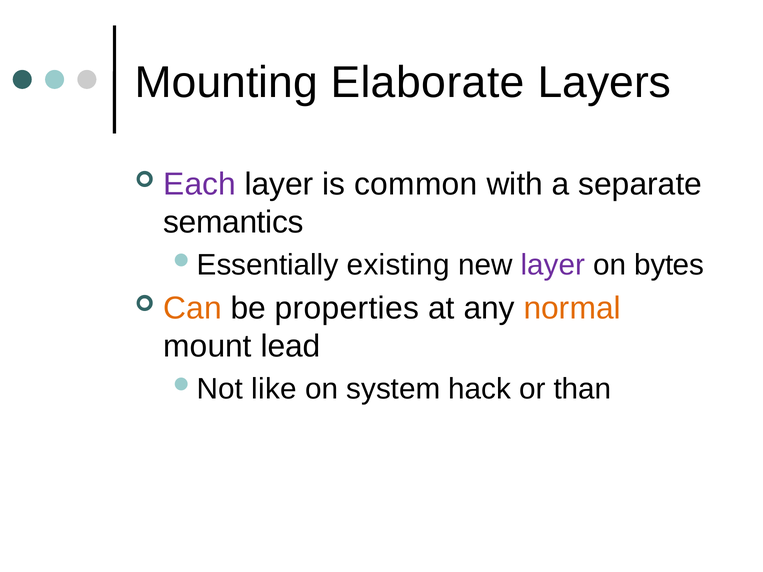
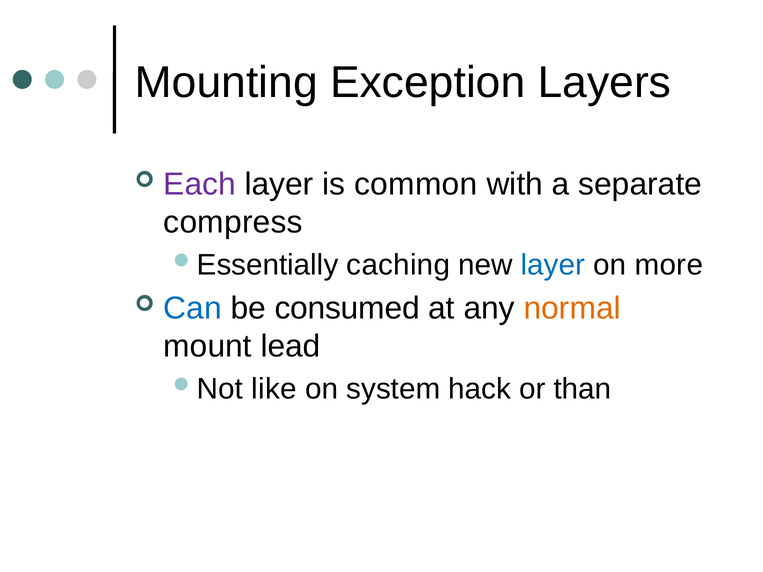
Elaborate: Elaborate -> Exception (428, 83)
semantics: semantics -> compress (233, 222)
existing: existing -> caching (398, 265)
layer colour: purple -> blue (553, 265)
bytes: bytes -> more (669, 265)
Can colour: orange -> blue (193, 308)
properties: properties -> consumed (347, 308)
